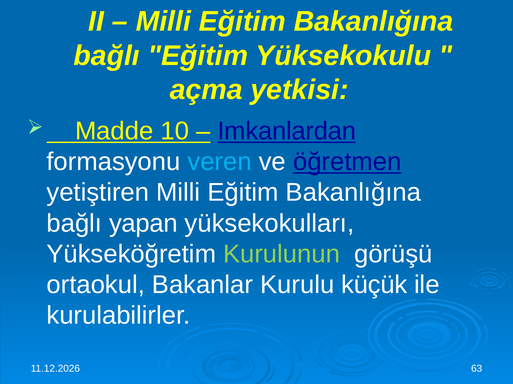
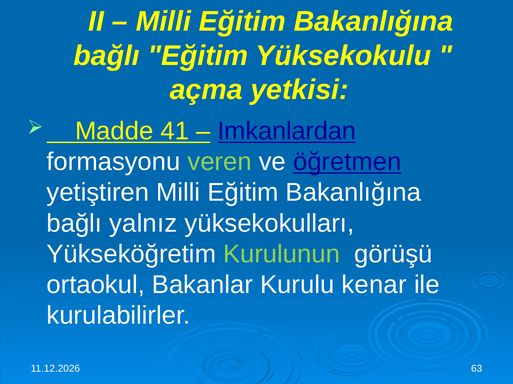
10: 10 -> 41 (175, 131)
veren colour: light blue -> light green (220, 162)
yapan: yapan -> yalnız (143, 224)
küçük: küçük -> kenar (374, 285)
